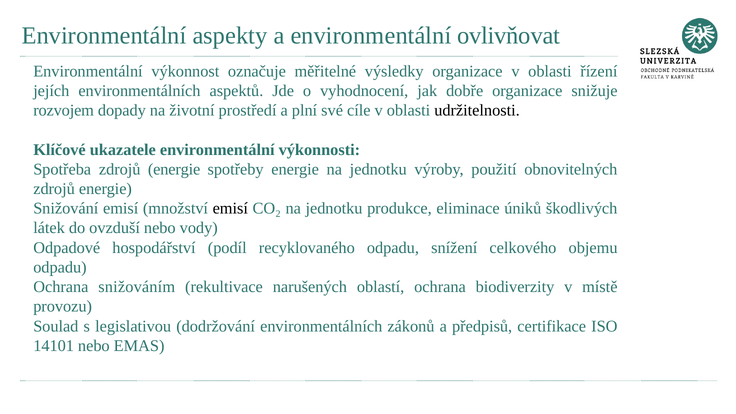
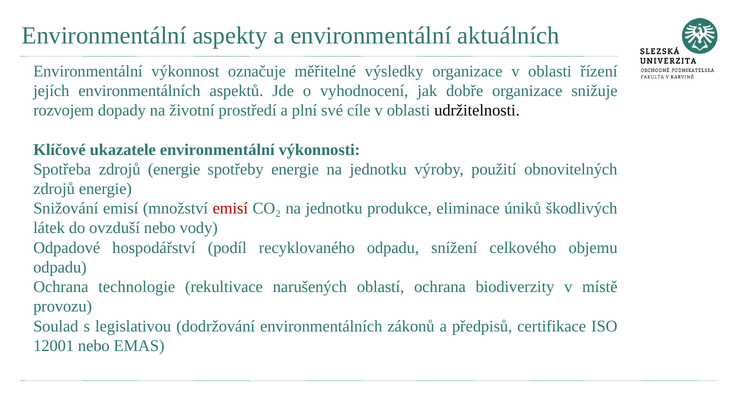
ovlivňovat: ovlivňovat -> aktuálních (508, 36)
emisí colour: black -> red (230, 208)
snižováním: snižováním -> technologie (137, 287)
14101: 14101 -> 12001 (54, 346)
